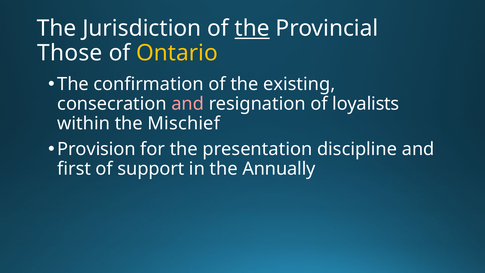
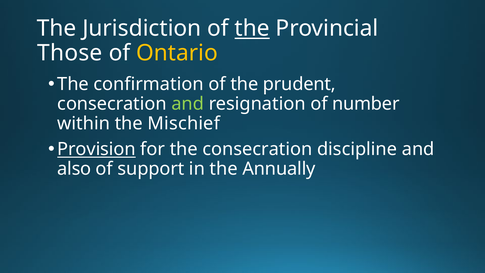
existing: existing -> prudent (299, 84)
and colour: pink -> light green (188, 104)
loyalists: loyalists -> number (366, 104)
Provision underline: none -> present (96, 149)
the presentation: presentation -> consecration (257, 149)
first: first -> also (74, 169)
